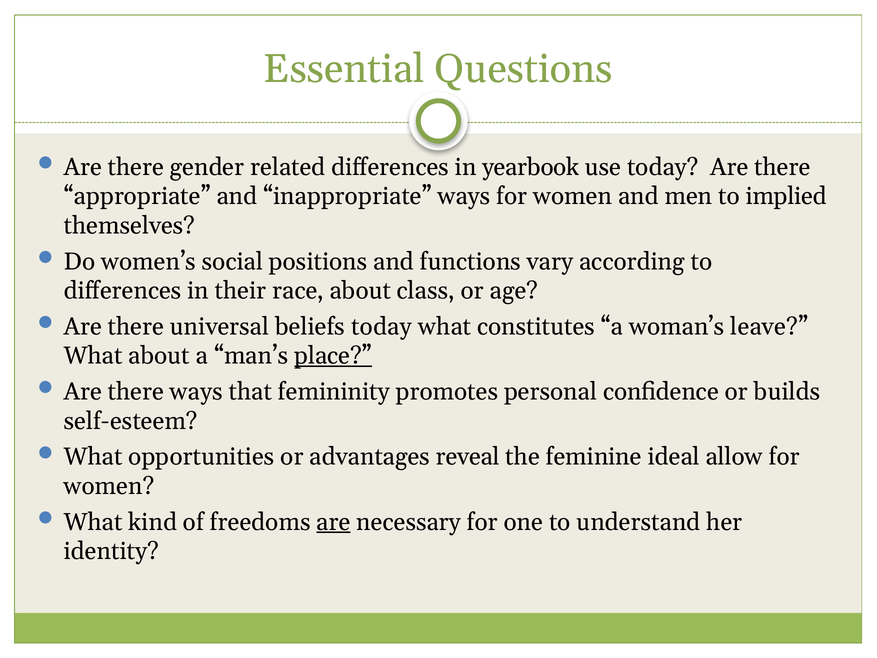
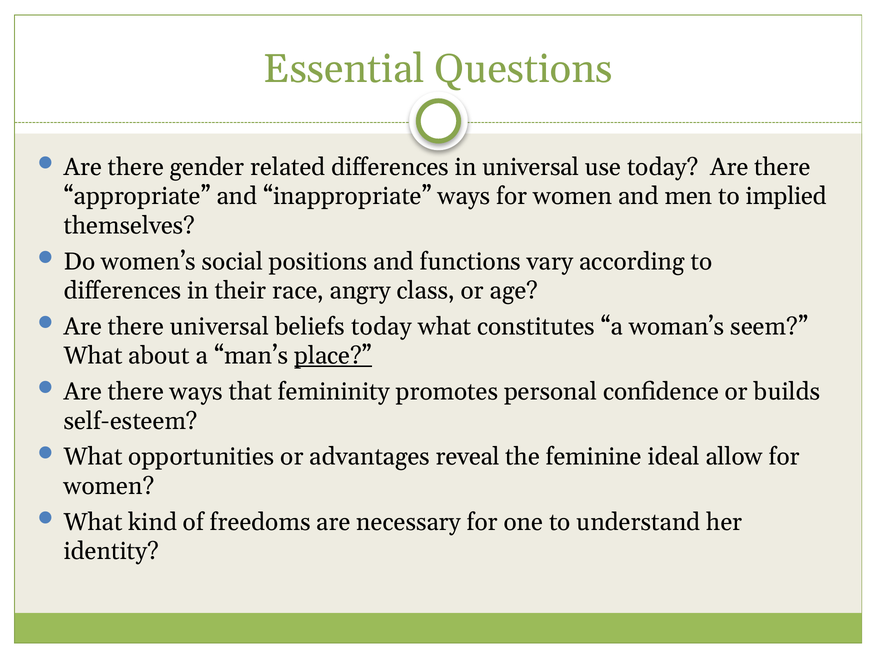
in yearbook: yearbook -> universal (531, 167)
race about: about -> angry (360, 291)
leave: leave -> seem (769, 327)
are underline: present -> none (333, 522)
